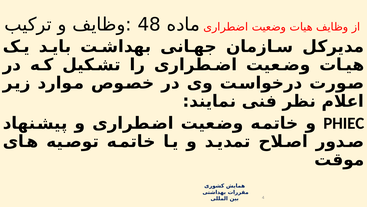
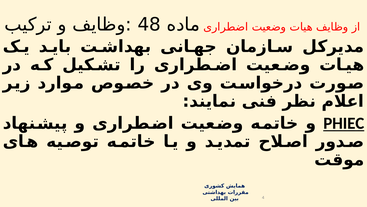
PHIEC underline: none -> present (344, 123)
